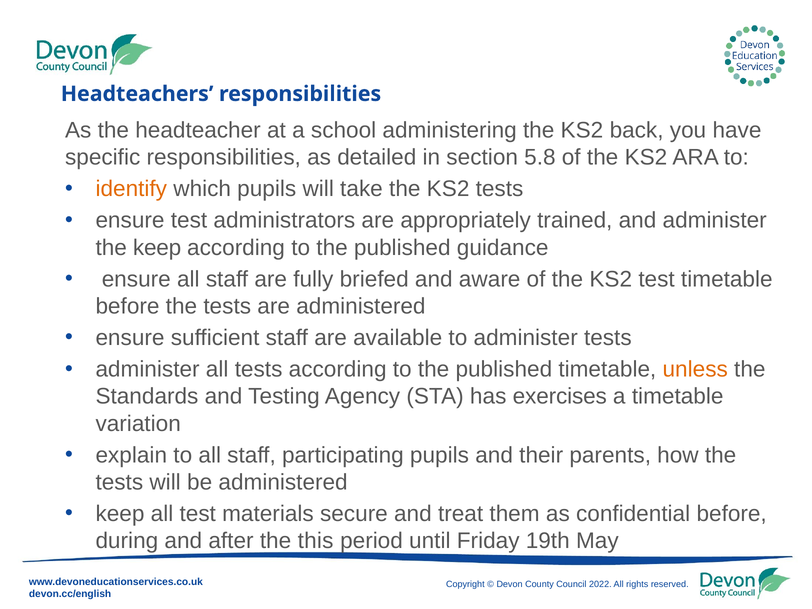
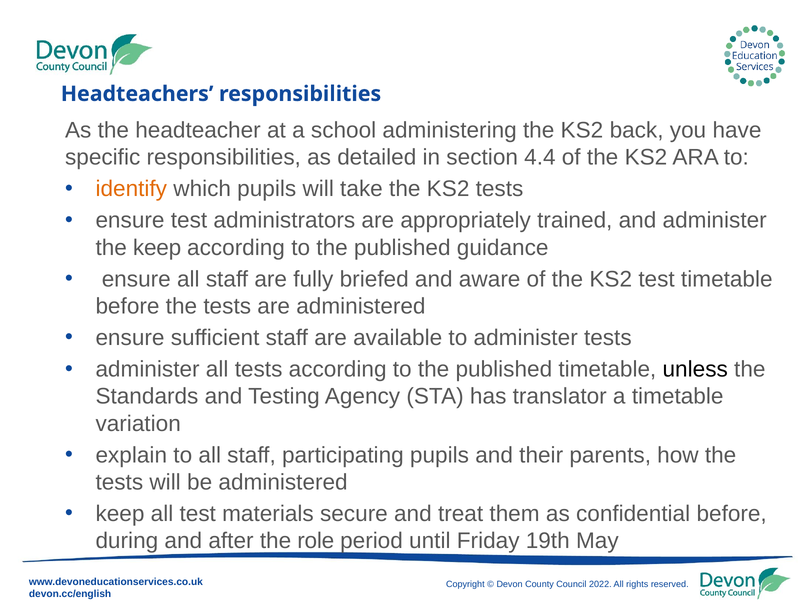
5.8: 5.8 -> 4.4 (540, 157)
unless colour: orange -> black (695, 369)
exercises: exercises -> translator (560, 397)
this: this -> role (316, 541)
